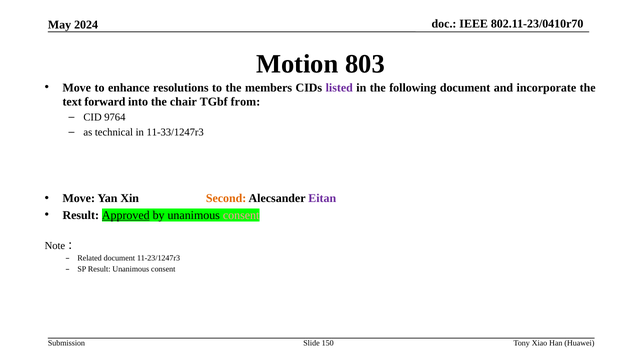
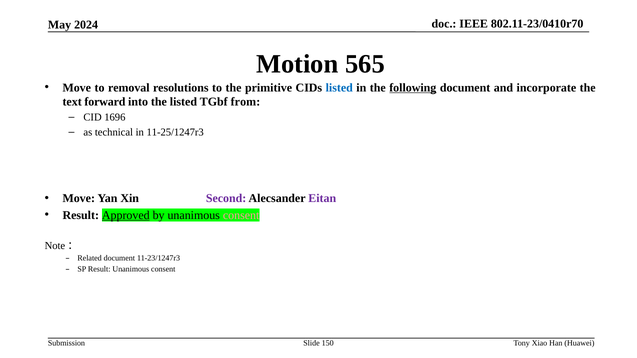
803: 803 -> 565 (365, 64)
enhance: enhance -> removal (129, 88)
members: members -> primitive (269, 88)
listed colour: purple -> blue (339, 88)
following underline: none -> present (413, 88)
the chair: chair -> listed (183, 102)
9764: 9764 -> 1696 (115, 118)
11-33/1247r3: 11-33/1247r3 -> 11-25/1247r3 (175, 132)
Second colour: orange -> purple (226, 199)
